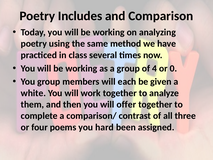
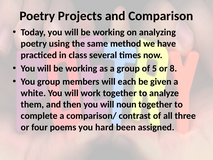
Includes: Includes -> Projects (80, 16)
4: 4 -> 5 (155, 68)
0: 0 -> 8 (173, 68)
offer: offer -> noun (126, 104)
